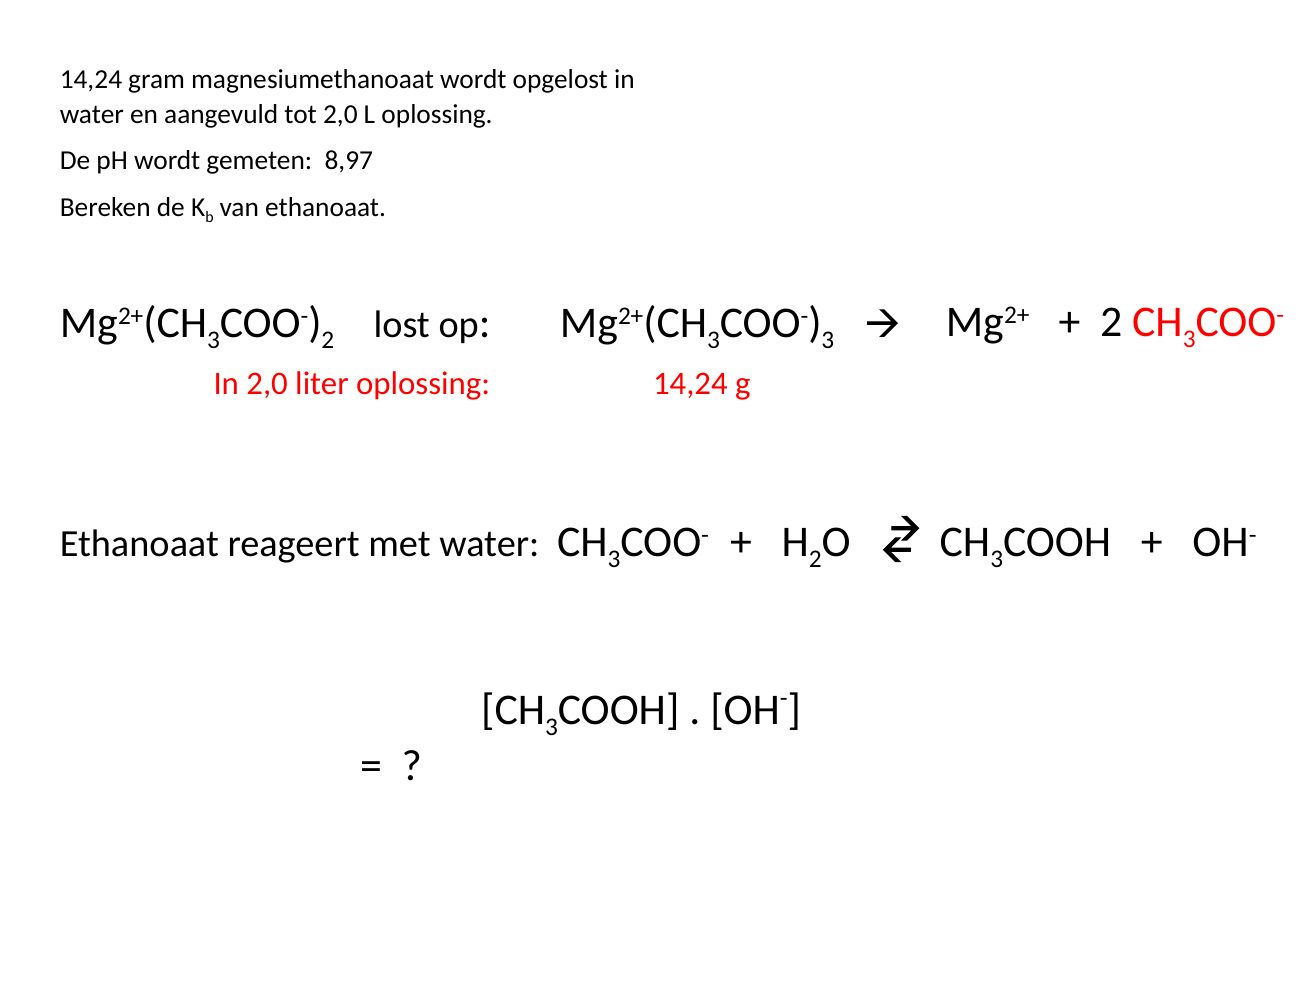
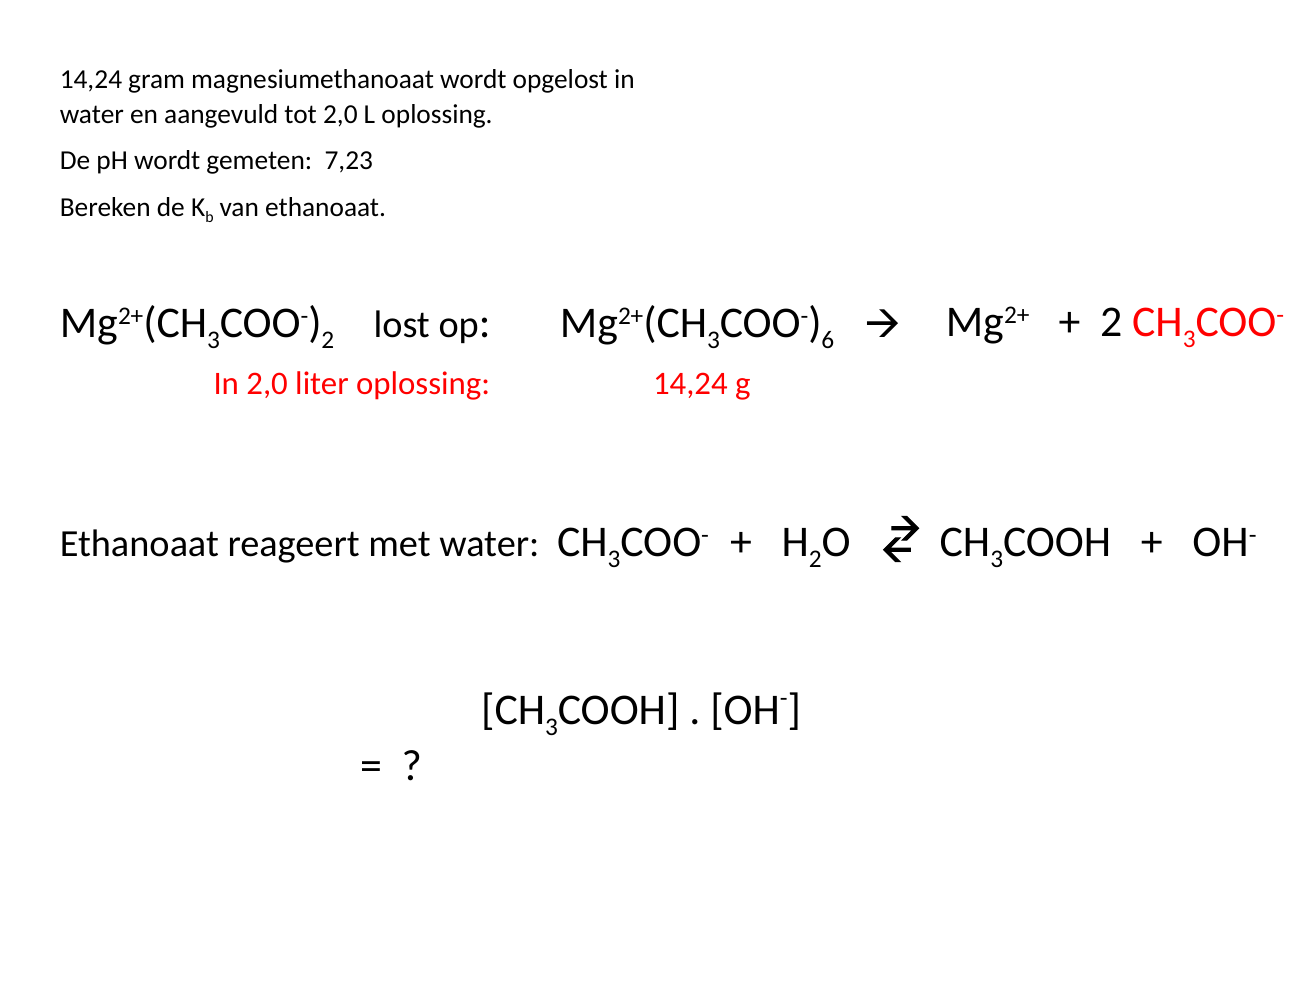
8,97: 8,97 -> 7,23 (349, 161)
3: 3 -> 6 (828, 340)
